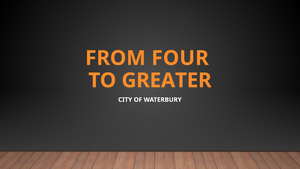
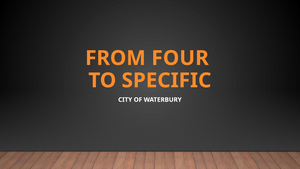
GREATER: GREATER -> SPECIFIC (166, 80)
